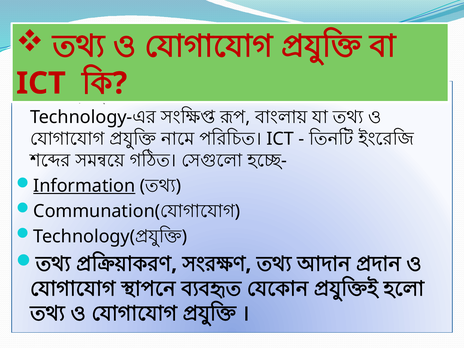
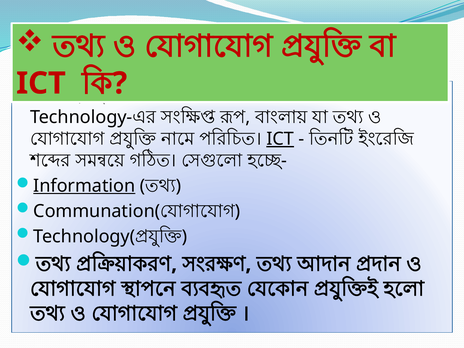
ICT underline: none -> present (280, 139)
